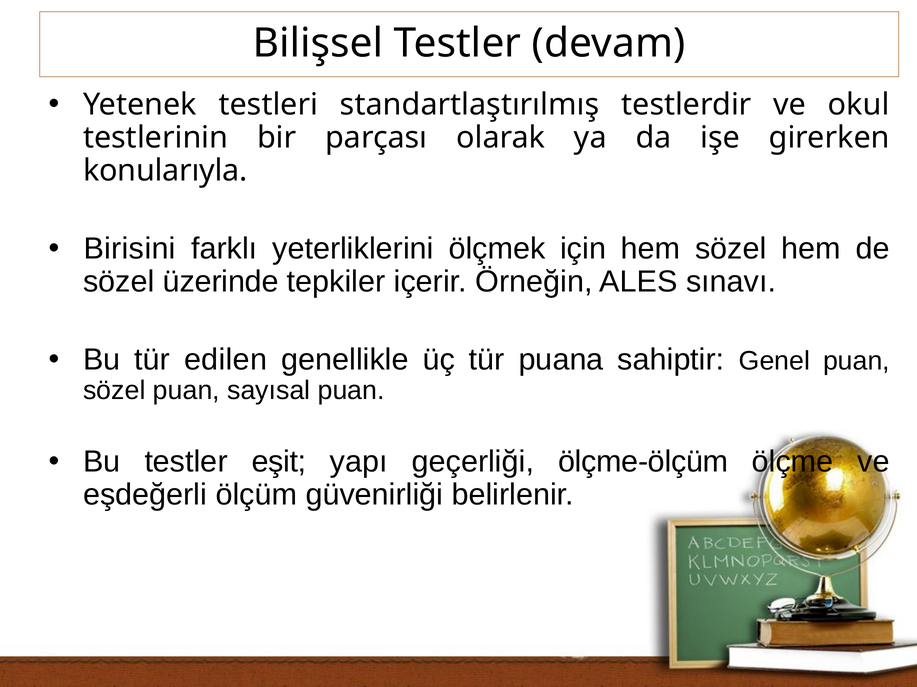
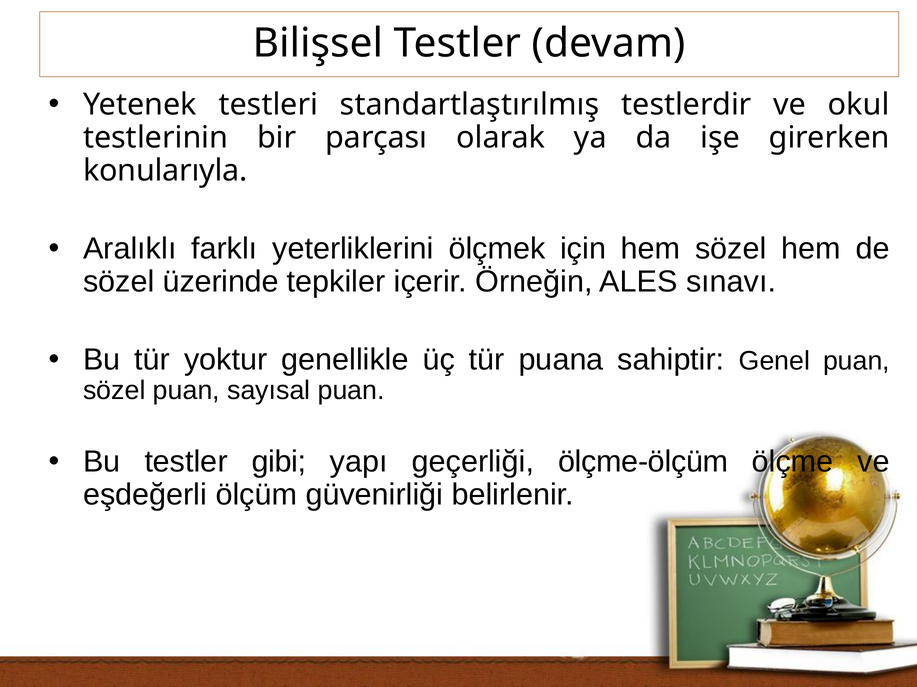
Birisini: Birisini -> Aralıklı (130, 249)
edilen: edilen -> yoktur (226, 360)
eşit: eşit -> gibi (279, 462)
